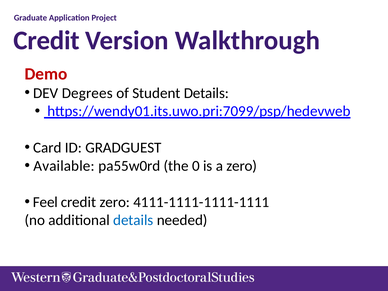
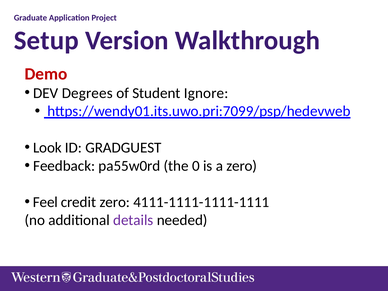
Credit: Credit -> Setup (46, 40)
Student Details: Details -> Ignore (206, 93)
Card: Card -> Look (47, 148)
Available: Available -> Feedback (64, 166)
details colour: blue -> purple (133, 220)
